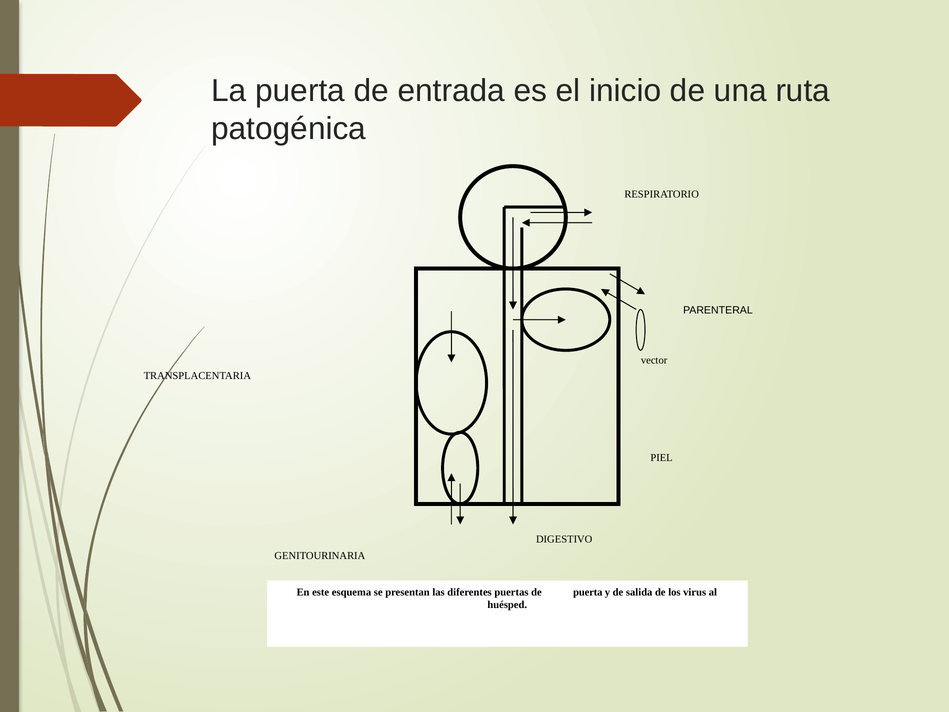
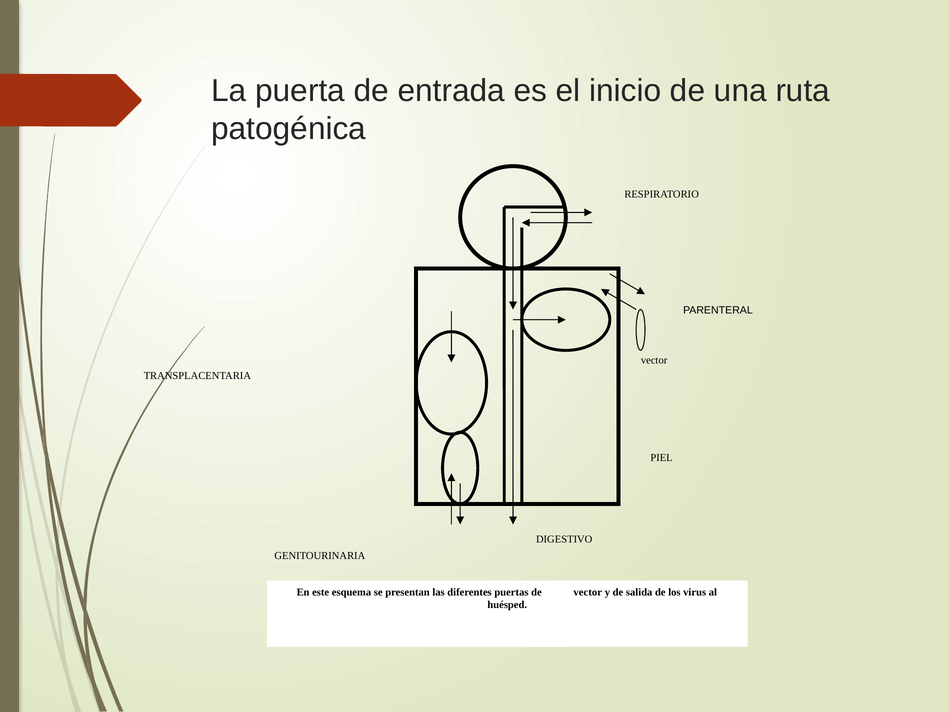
de puerta: puerta -> vector (588, 592)
